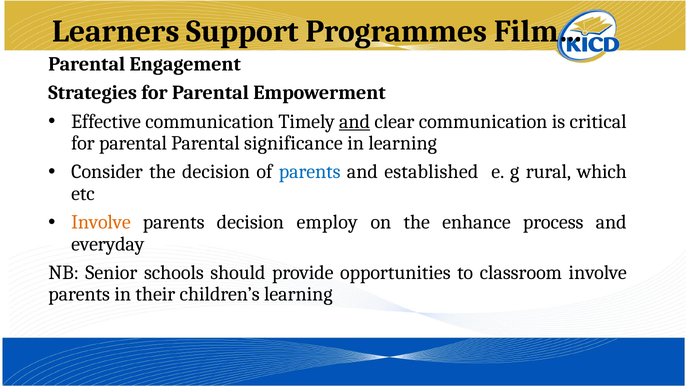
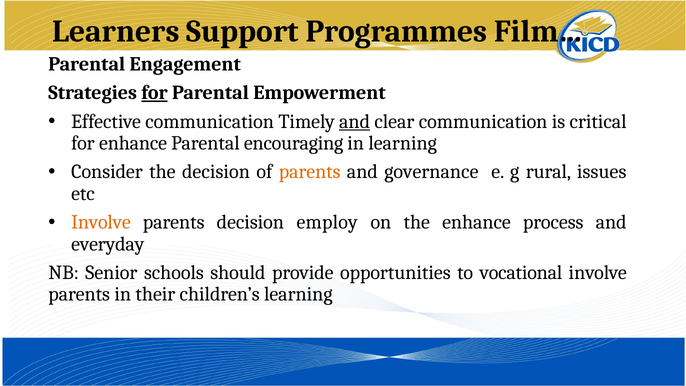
for underline: none -> present (154, 93)
parental: parental -> enhance (133, 143)
significance: significance -> encouraging (294, 143)
parents colour: blue -> orange (310, 172)
established: established -> governance (431, 172)
which: which -> issues (602, 172)
classroom: classroom -> vocational (521, 273)
